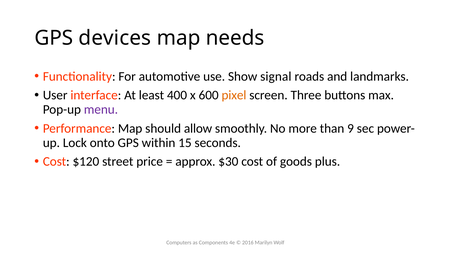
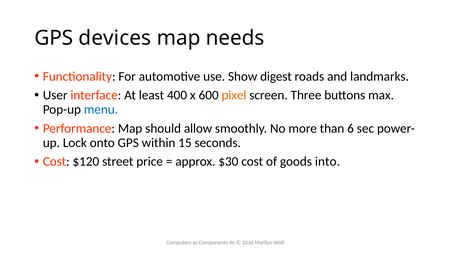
signal: signal -> digest (276, 76)
menu colour: purple -> blue (101, 109)
9: 9 -> 6 (351, 128)
plus: plus -> into (327, 161)
